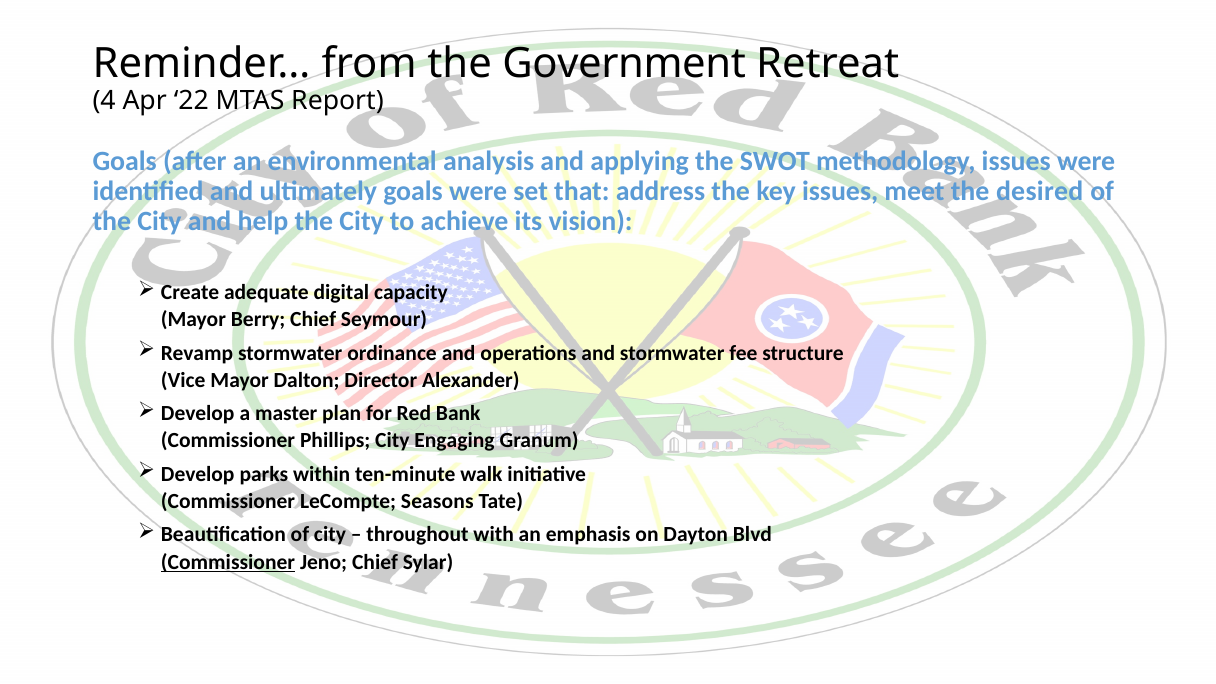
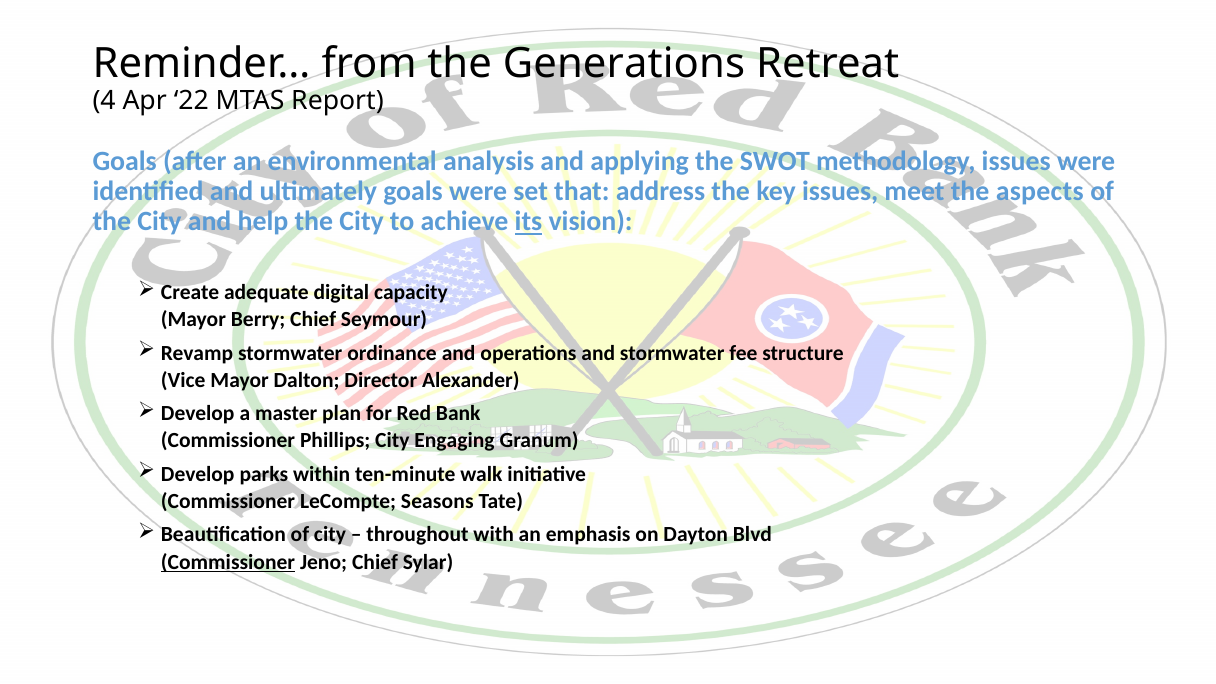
Government: Government -> Generations (624, 63)
desired: desired -> aspects (1040, 192)
its underline: none -> present (528, 222)
